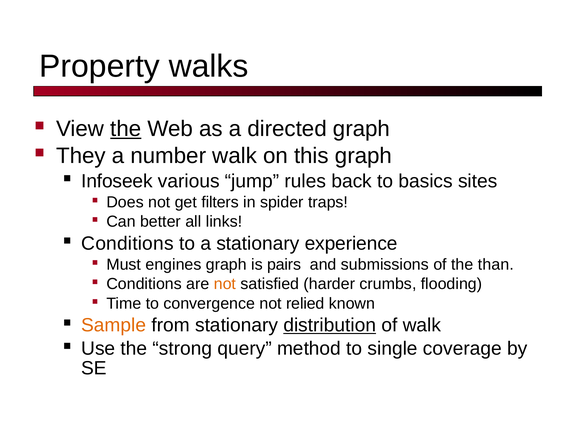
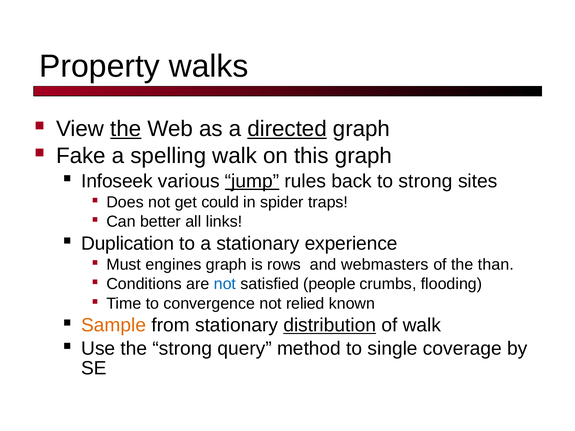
directed underline: none -> present (287, 129)
They: They -> Fake (81, 156)
number: number -> spelling (168, 156)
jump underline: none -> present (252, 181)
to basics: basics -> strong (426, 181)
filters: filters -> could (220, 202)
Conditions: Conditions -> Duplication (128, 244)
pairs: pairs -> rows (284, 265)
submissions: submissions -> webmasters (385, 265)
not colour: orange -> blue (225, 284)
harder: harder -> people (329, 284)
